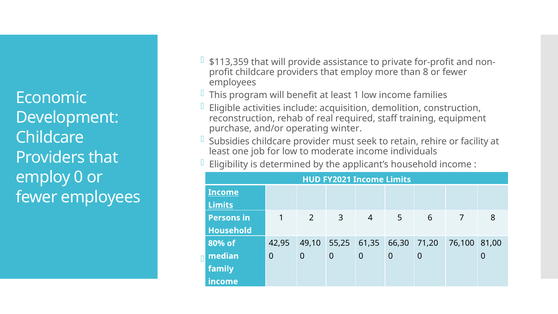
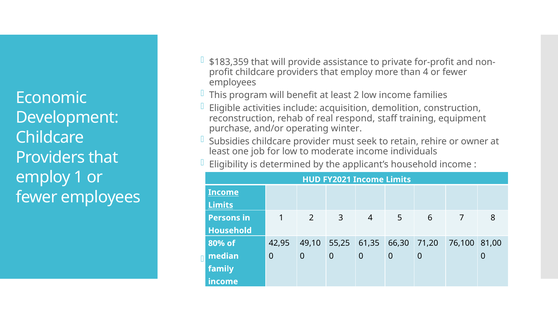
$113,359: $113,359 -> $183,359 (229, 62)
than 8: 8 -> 4 (426, 72)
least 1: 1 -> 2 (356, 95)
required: required -> respond (355, 118)
facility: facility -> owner (475, 141)
employ 0: 0 -> 1 (79, 177)
